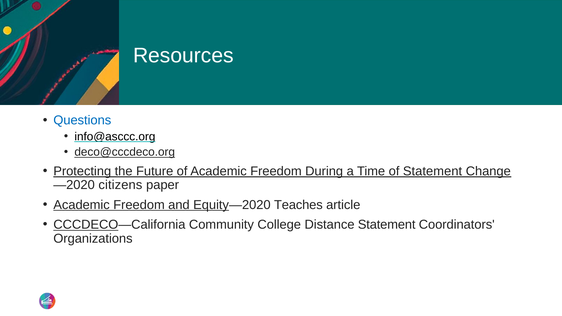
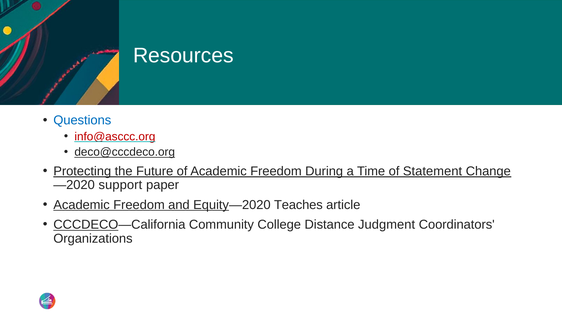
info@asccc.org colour: black -> red (115, 137)
citizens: citizens -> support (120, 185)
Distance Statement: Statement -> Judgment (387, 225)
